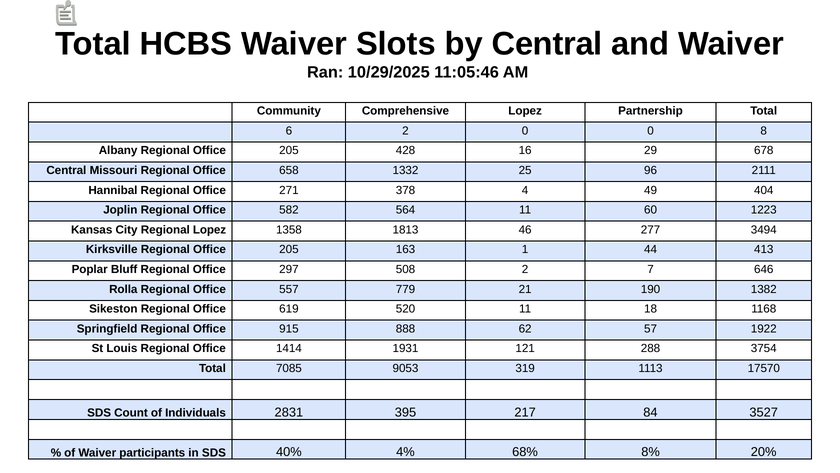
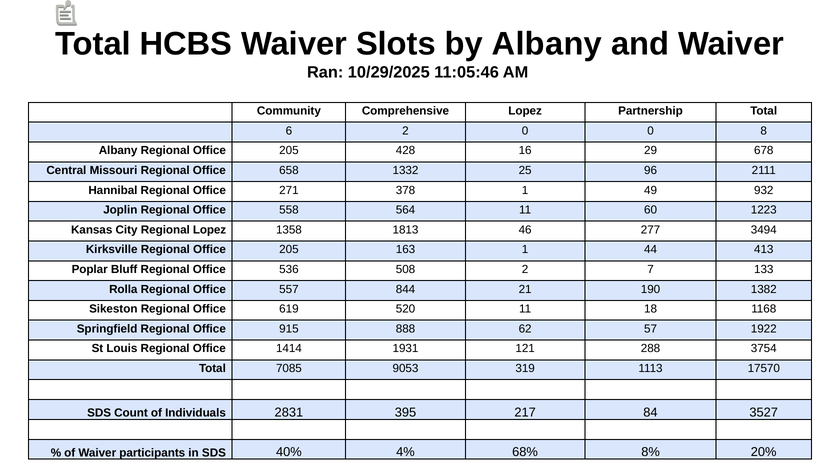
by Central: Central -> Albany (547, 44)
378 4: 4 -> 1 (525, 190)
404: 404 -> 932 (764, 190)
582: 582 -> 558 (289, 210)
297: 297 -> 536 (289, 269)
646: 646 -> 133 (764, 269)
779: 779 -> 844 (406, 289)
